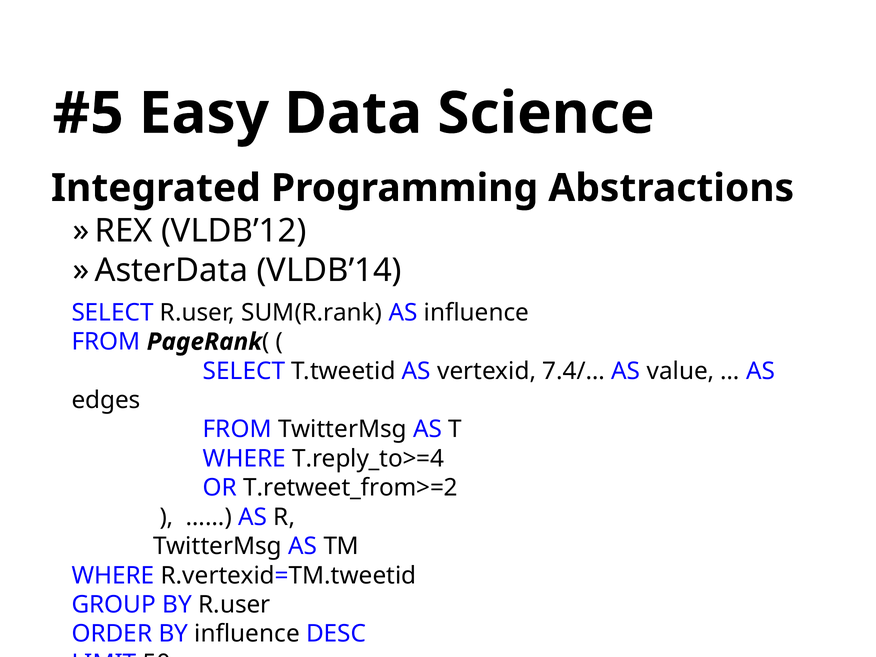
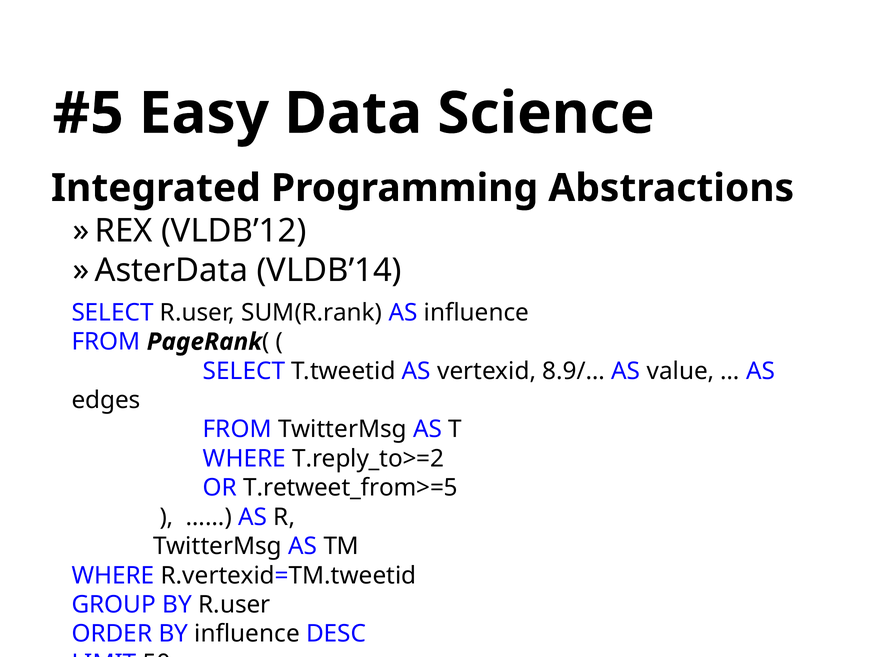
7.4/…: 7.4/… -> 8.9/… (574, 371)
T.reply_to>=4: T.reply_to>=4 -> T.reply_to>=2 (368, 459)
T.retweet_from>=2: T.retweet_from>=2 -> T.retweet_from>=5 (351, 488)
